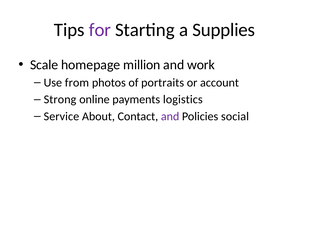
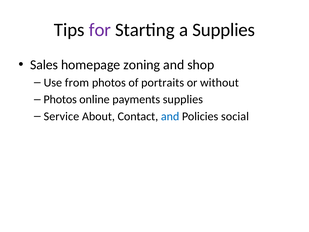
Scale: Scale -> Sales (44, 65)
million: million -> zoning (142, 65)
work: work -> shop (201, 65)
account: account -> without (219, 83)
Strong: Strong -> Photos (60, 99)
payments logistics: logistics -> supplies (183, 99)
and colour: purple -> blue (170, 116)
